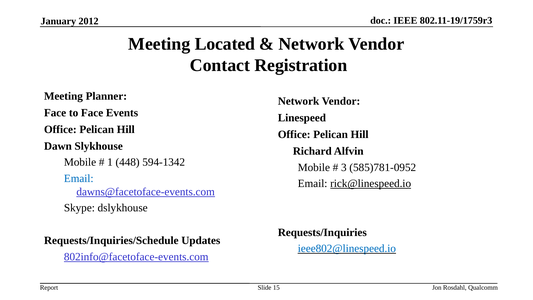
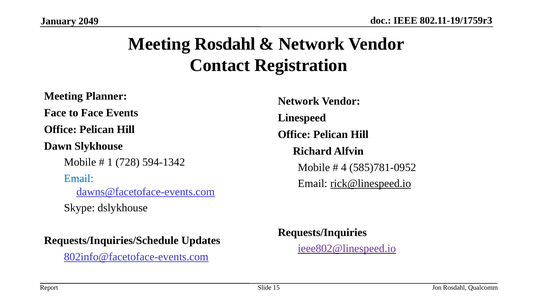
2012: 2012 -> 2049 (89, 21)
Meeting Located: Located -> Rosdahl (225, 44)
448: 448 -> 728 (128, 162)
3: 3 -> 4 (344, 167)
ieee802@linespeed.io colour: blue -> purple (347, 248)
